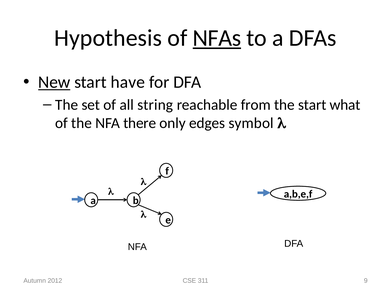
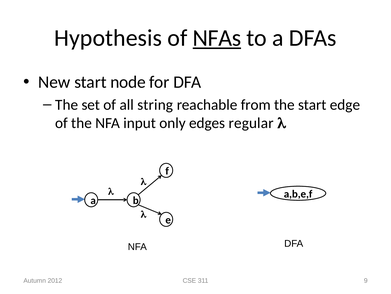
New underline: present -> none (54, 82)
have: have -> node (128, 82)
what: what -> edge (345, 104)
there: there -> input (140, 123)
symbol: symbol -> regular (251, 123)
